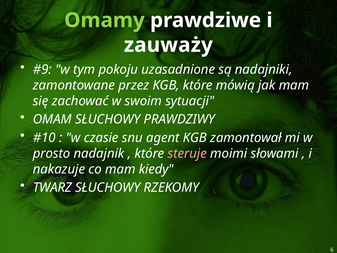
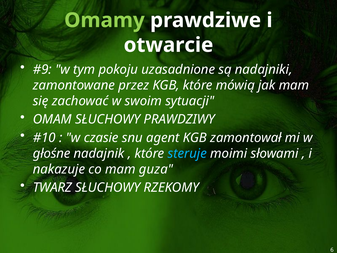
zauważy: zauważy -> otwarcie (168, 45)
prosto: prosto -> głośne (52, 153)
steruje colour: pink -> light blue (187, 153)
kiedy: kiedy -> guza (156, 169)
